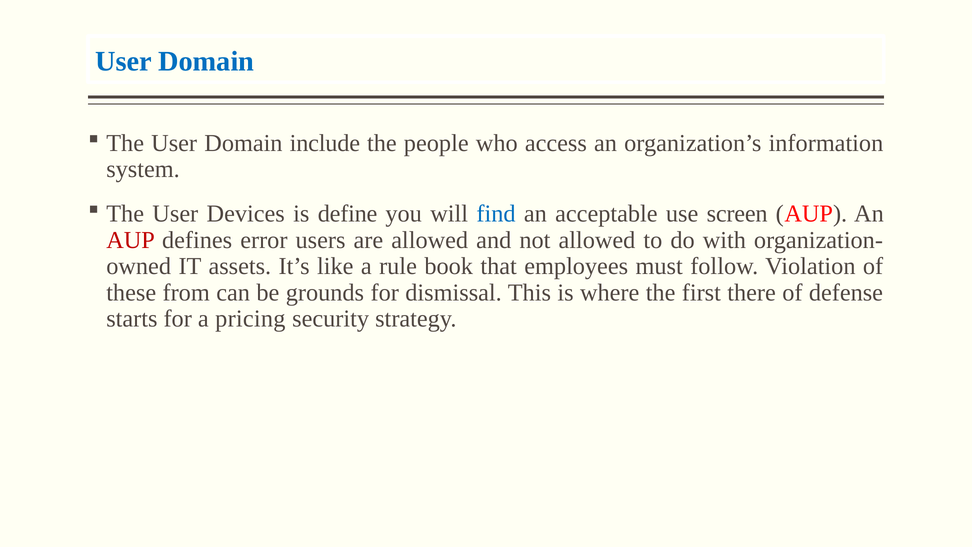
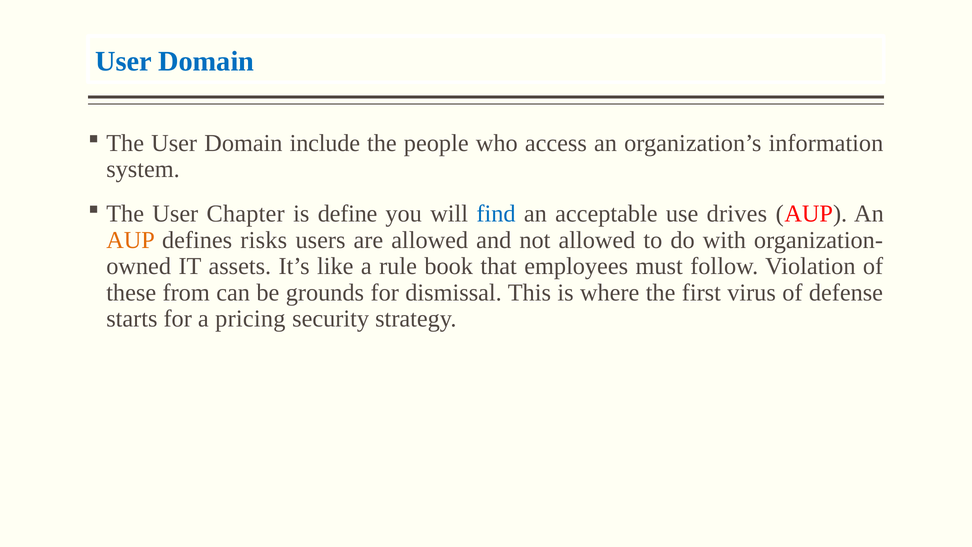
Devices: Devices -> Chapter (246, 214)
screen: screen -> drives (737, 214)
AUP colour: red -> orange (131, 240)
error: error -> risks (264, 240)
there: there -> virus (752, 292)
